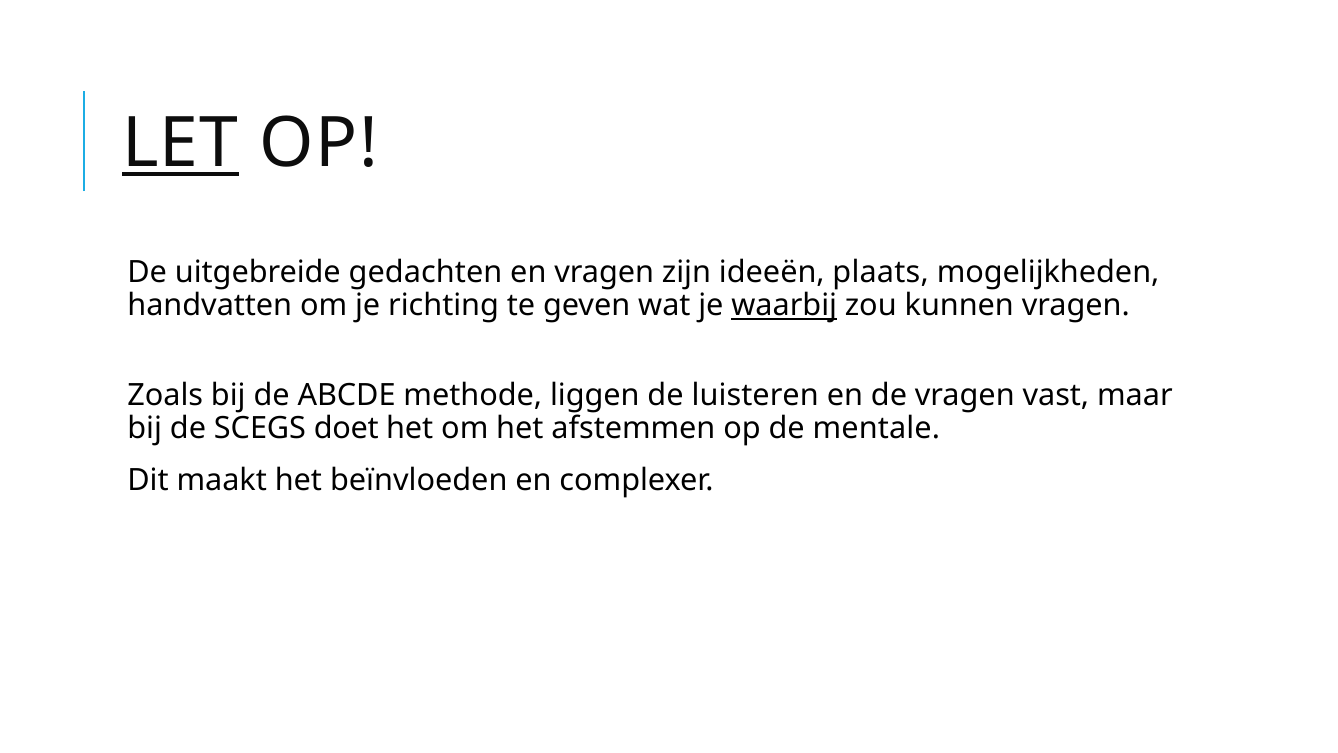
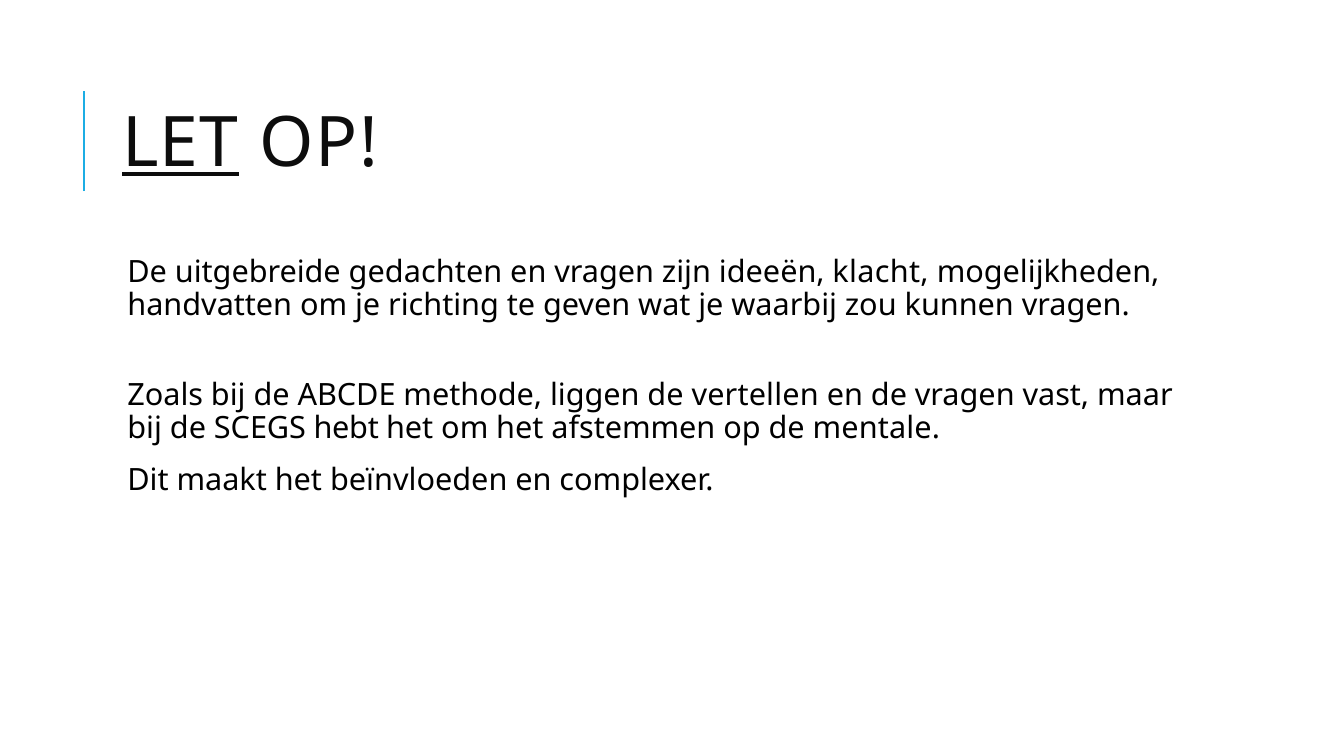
plaats: plaats -> klacht (881, 272)
waarbij underline: present -> none (784, 305)
luisteren: luisteren -> vertellen (755, 395)
doet: doet -> hebt (346, 428)
